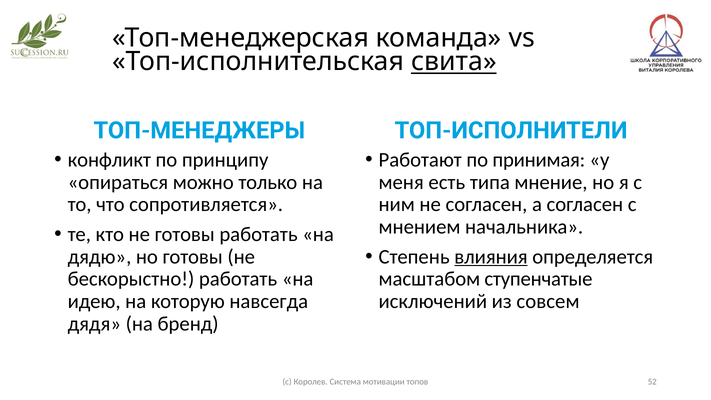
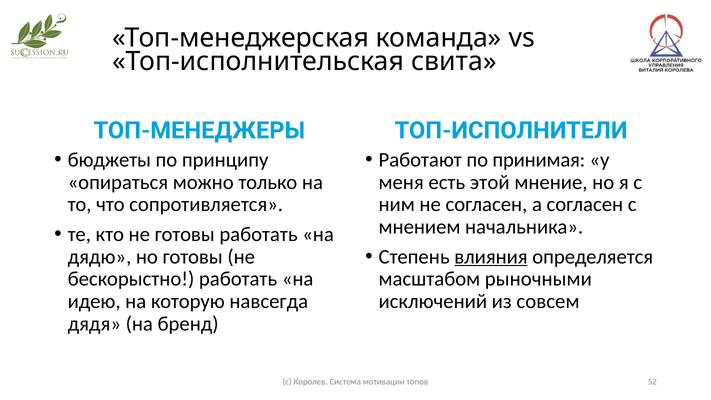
свита underline: present -> none (454, 62)
конфликт: конфликт -> бюджеты (109, 160)
типа: типа -> этой (490, 182)
ступенчатые: ступенчатые -> рыночными (538, 279)
